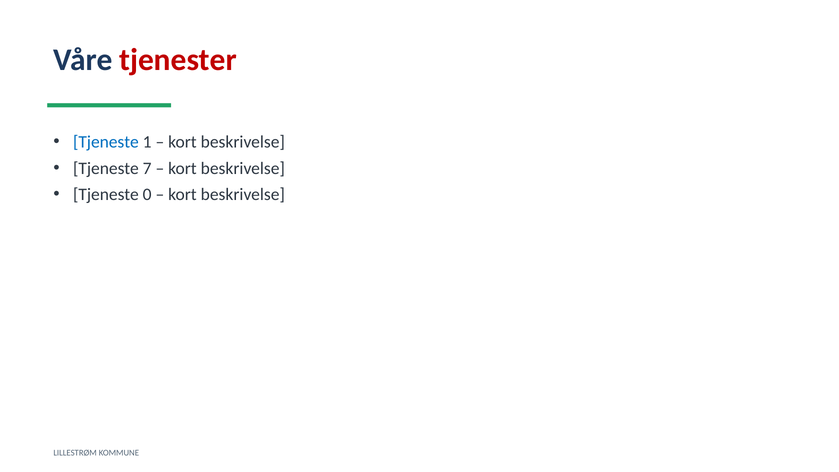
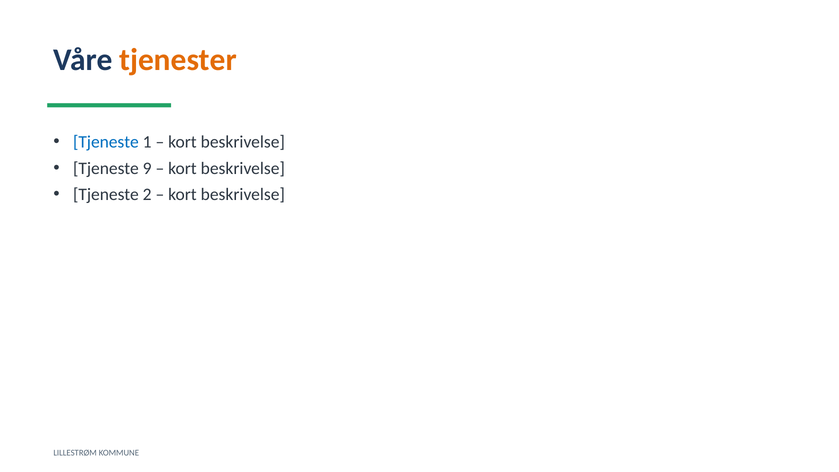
tjenester colour: red -> orange (178, 60)
7: 7 -> 9 (147, 168)
0: 0 -> 2 (147, 195)
